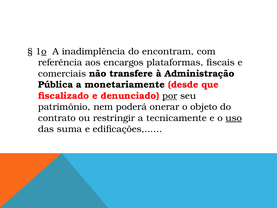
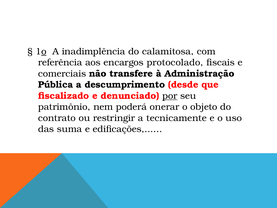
encontram: encontram -> calamitosa (168, 51)
plataformas: plataformas -> protocolado (175, 62)
monetariamente: monetariamente -> descumprimento (125, 85)
uso underline: present -> none (234, 118)
